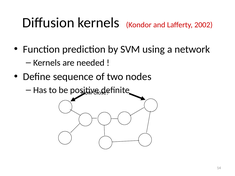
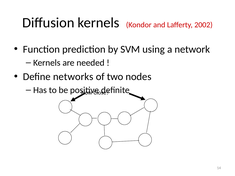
sequence: sequence -> networks (73, 77)
